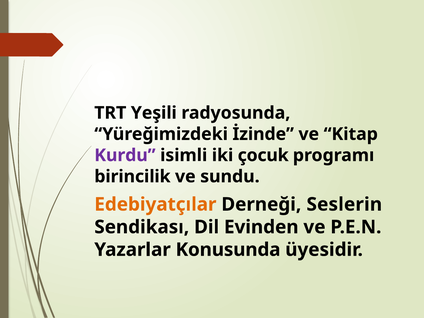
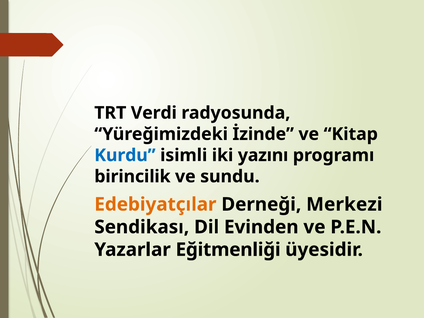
Yeşili: Yeşili -> Verdi (154, 113)
Kurdu colour: purple -> blue (125, 155)
çocuk: çocuk -> yazını (263, 155)
Seslerin: Seslerin -> Merkezi (344, 204)
Konusunda: Konusunda -> Eğitmenliği (228, 250)
